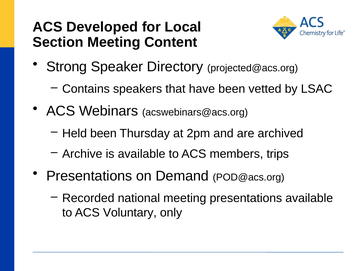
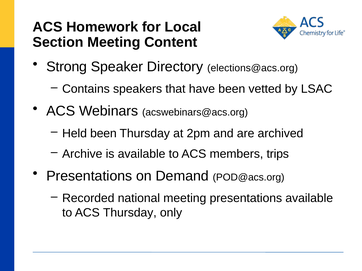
Developed: Developed -> Homework (102, 27)
projected@acs.org: projected@acs.org -> elections@acs.org (253, 68)
ACS Voluntary: Voluntary -> Thursday (130, 213)
